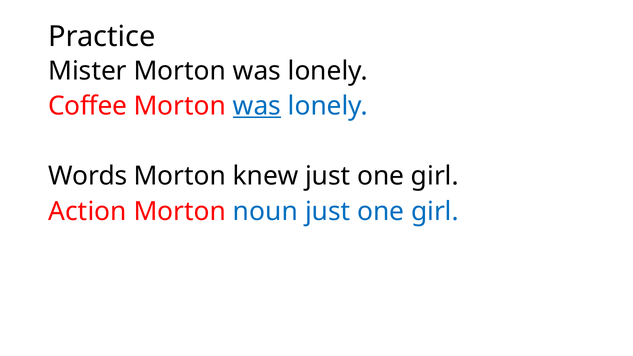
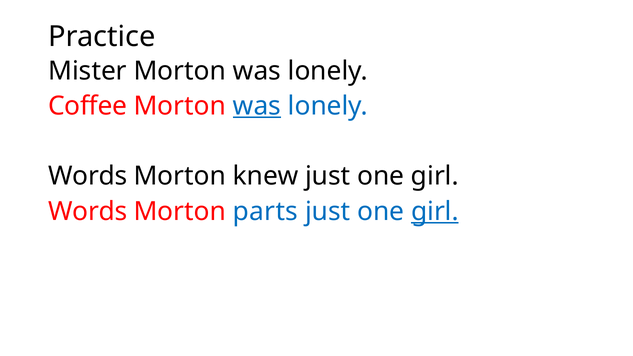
Action: Action -> Words (88, 211)
noun: noun -> parts (266, 211)
girl underline: none -> present (435, 211)
